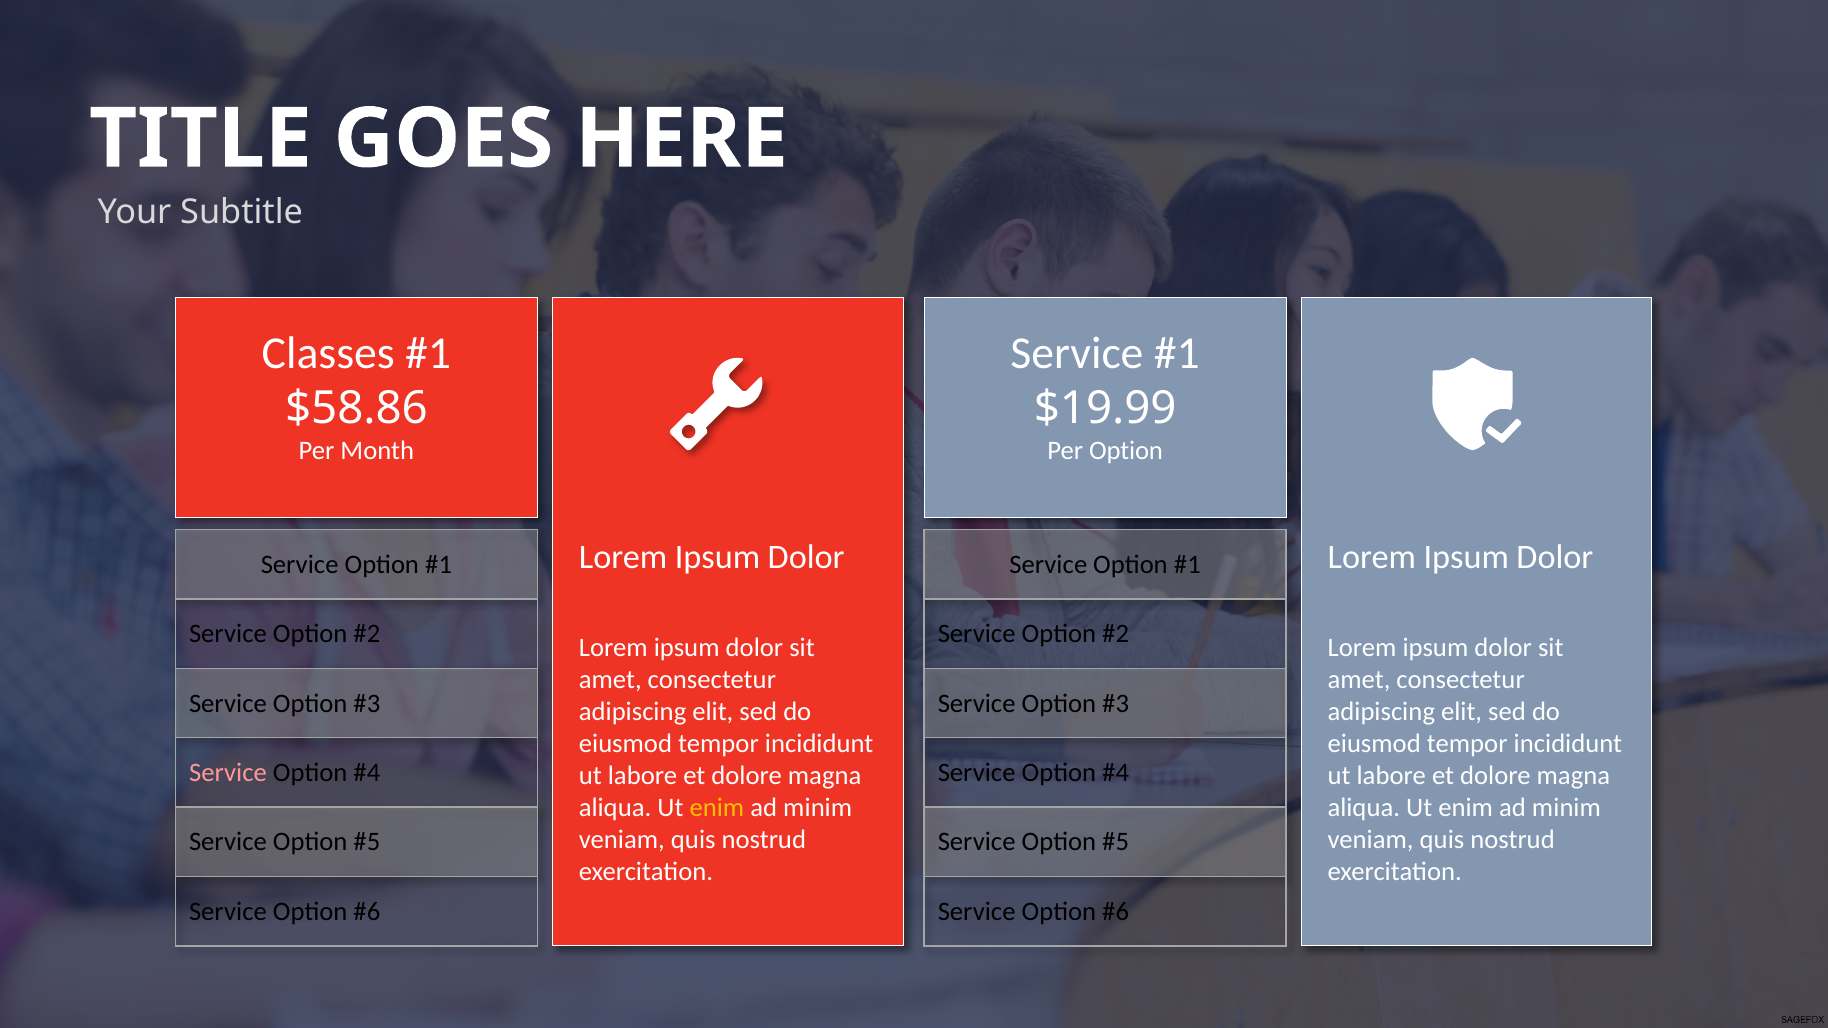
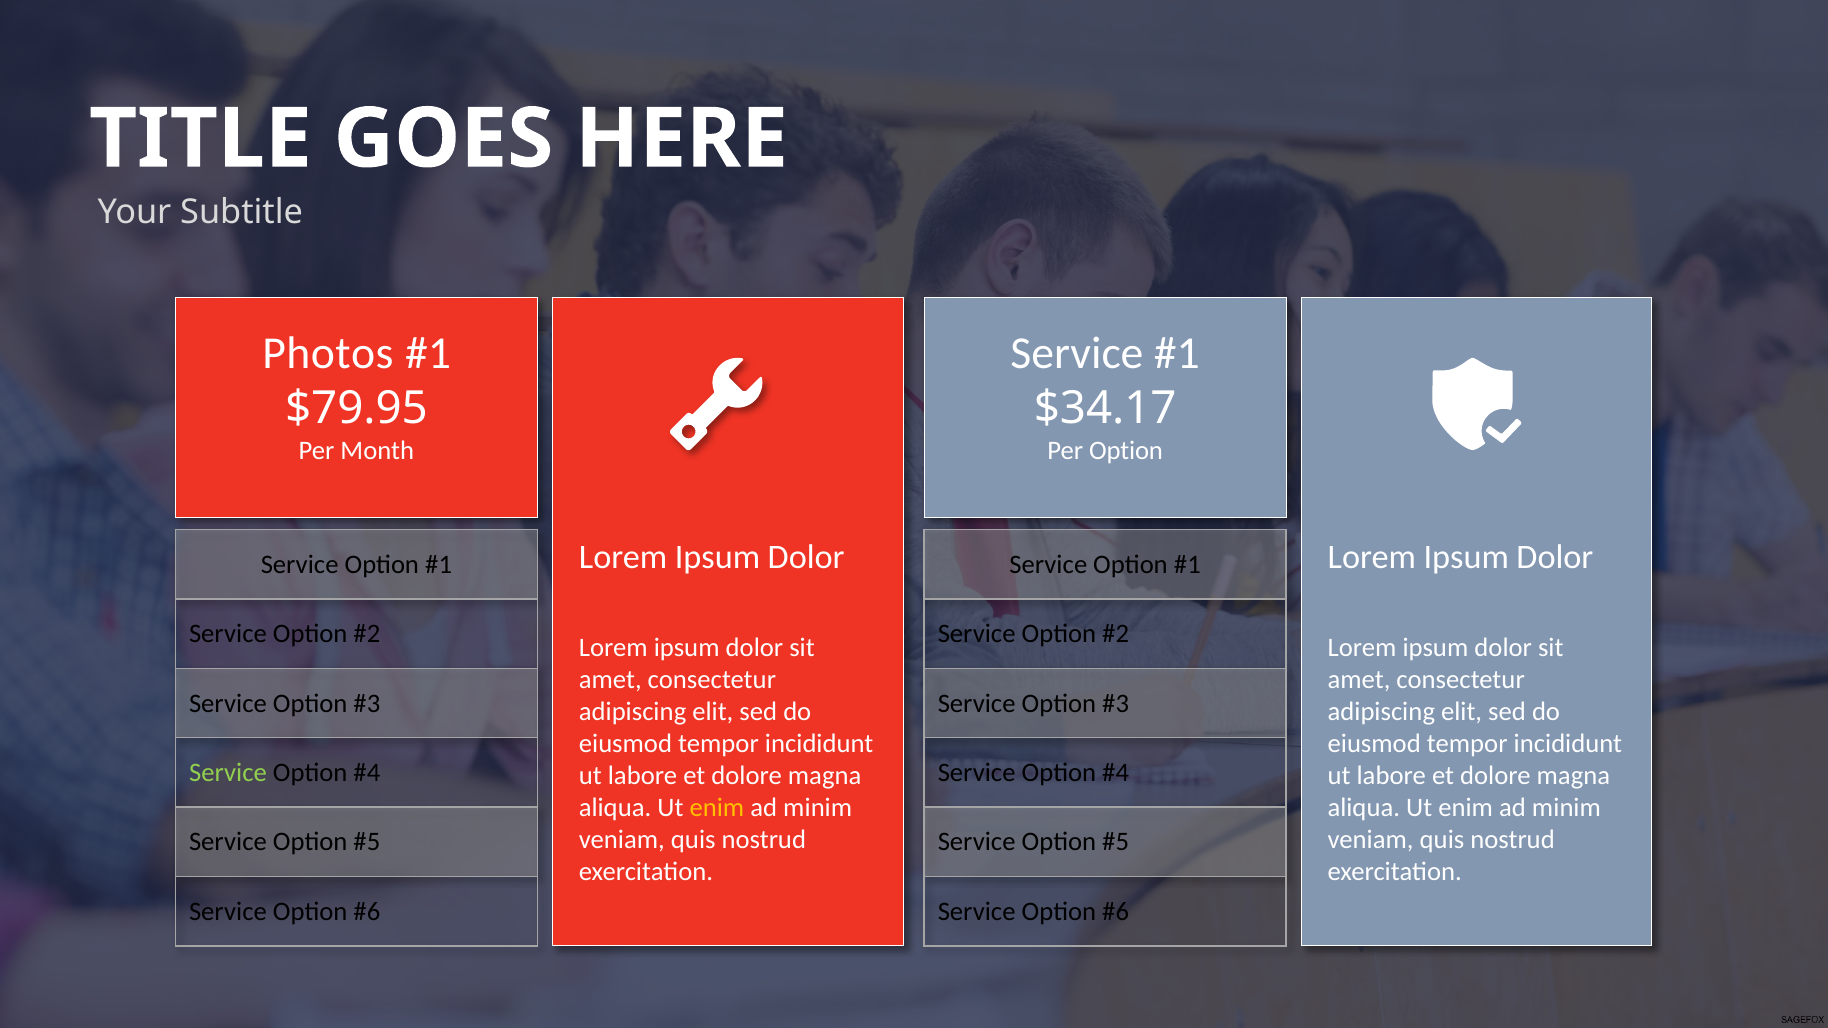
Classes: Classes -> Photos (328, 354)
$58.86: $58.86 -> $79.95 (356, 408)
$19.99: $19.99 -> $34.17 (1105, 408)
Service colour: pink -> light green (228, 773)
